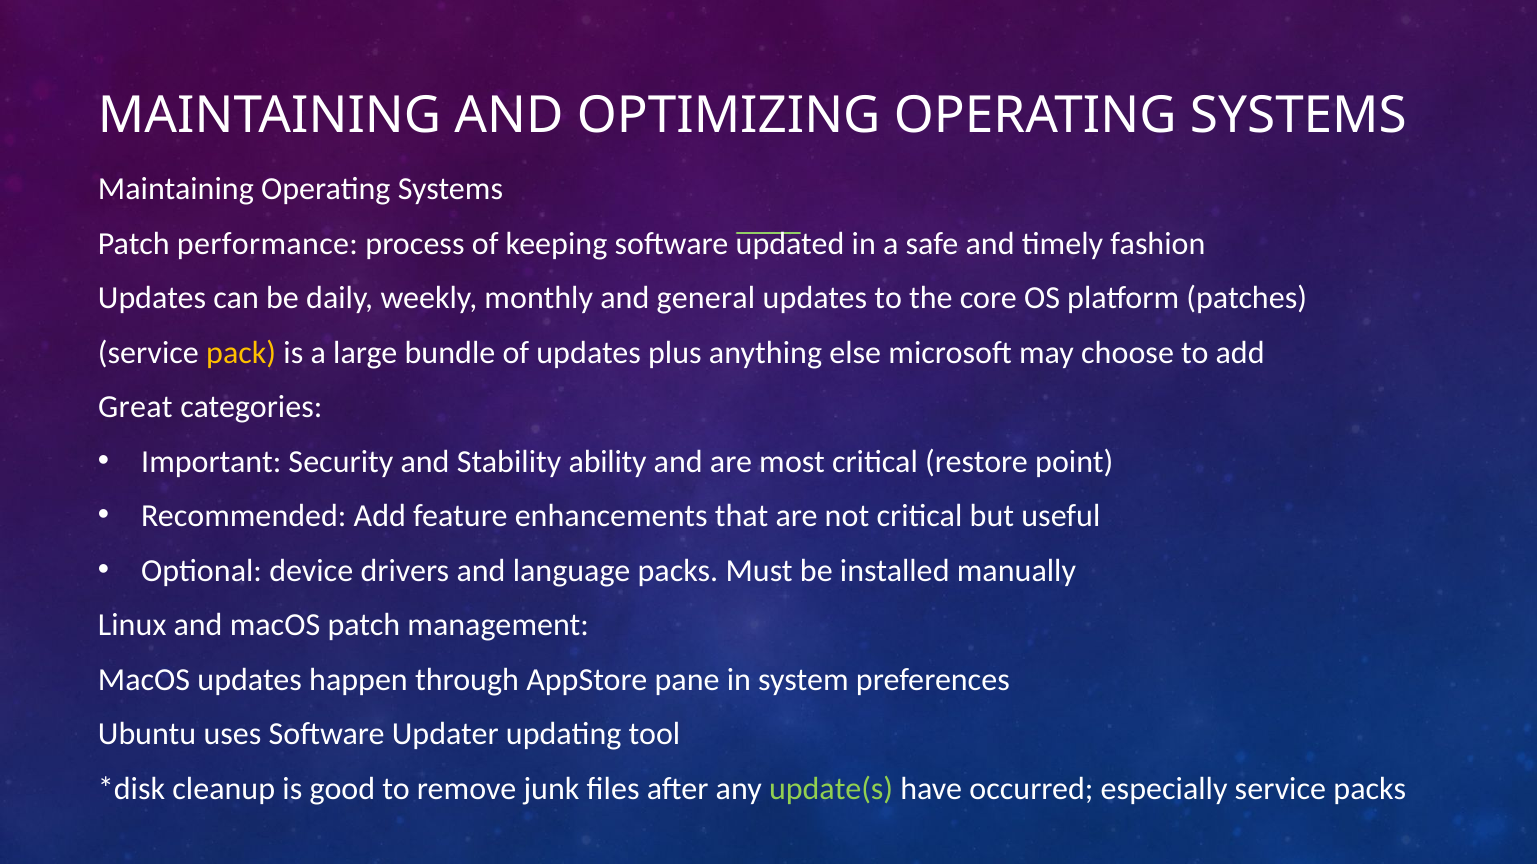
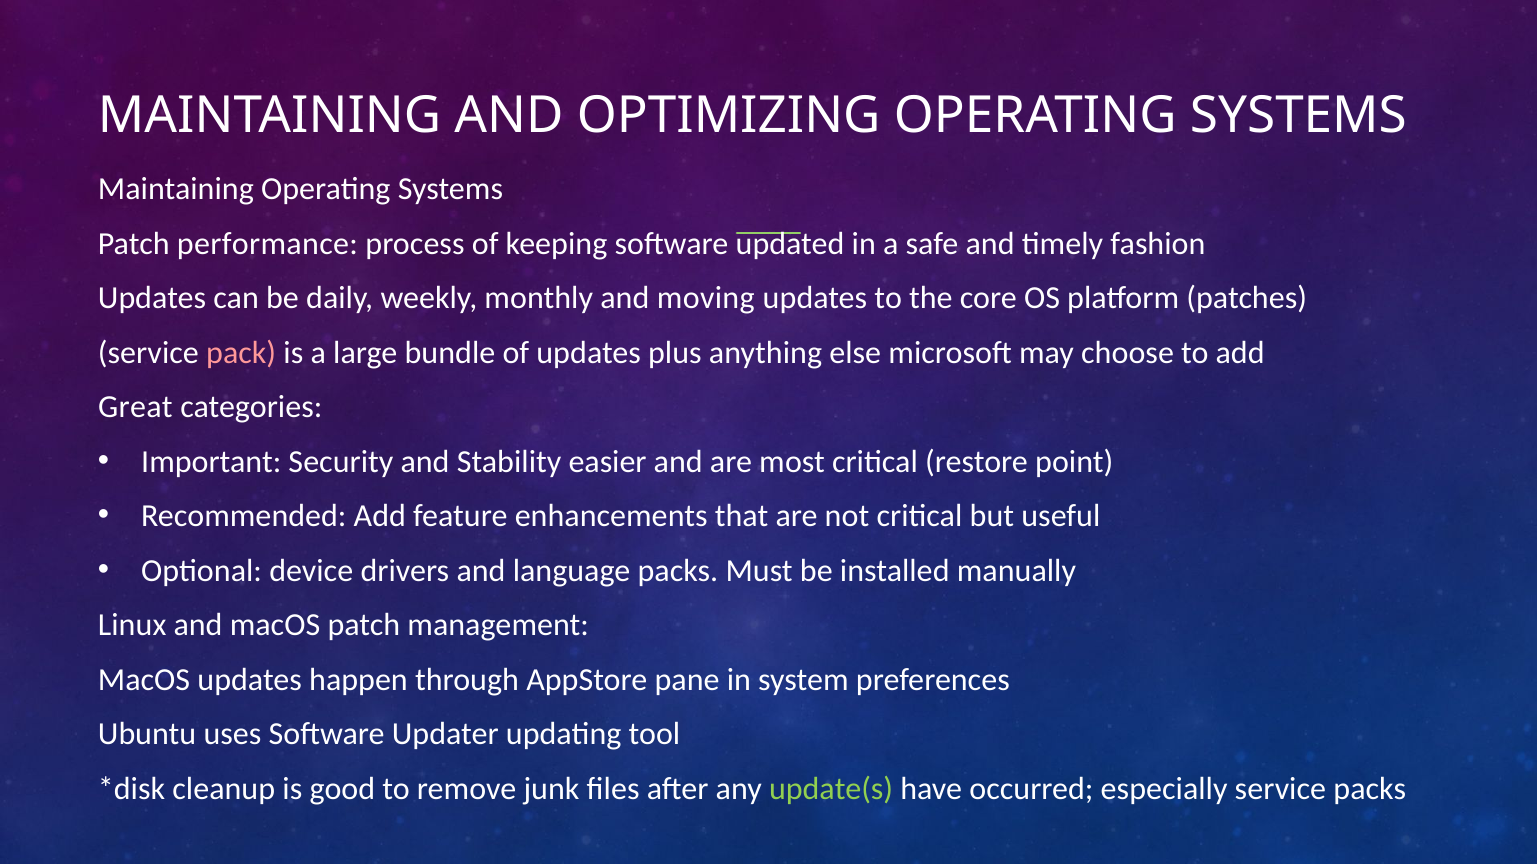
general: general -> moving (706, 298)
pack colour: yellow -> pink (241, 353)
ability: ability -> easier (608, 462)
